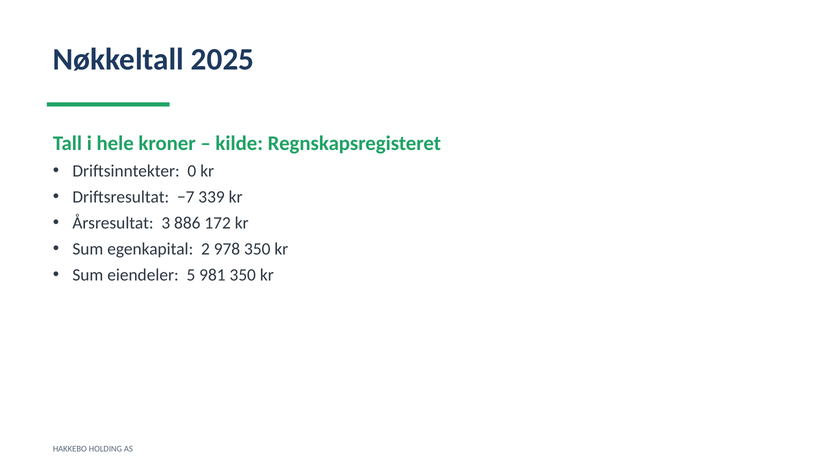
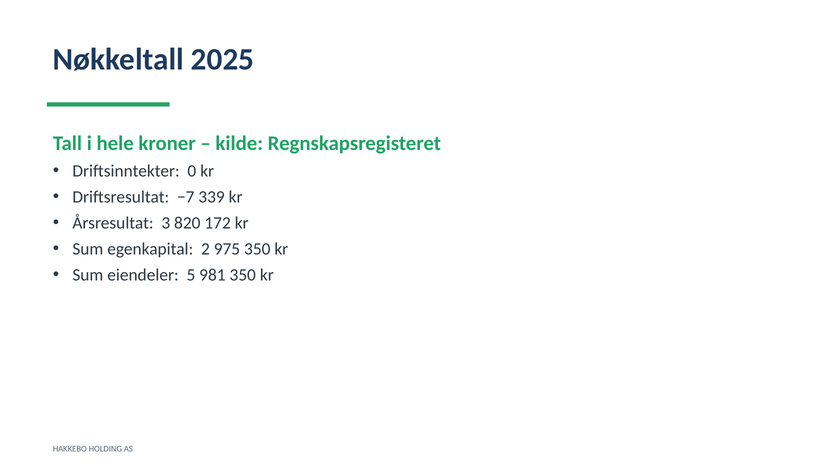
886: 886 -> 820 (187, 223)
978: 978 -> 975 (227, 249)
